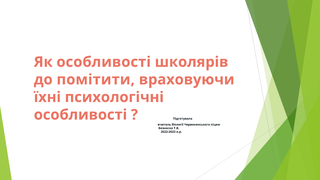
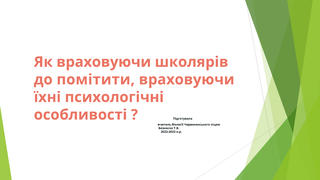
Як особливості: особливості -> враховуючи (104, 62)
